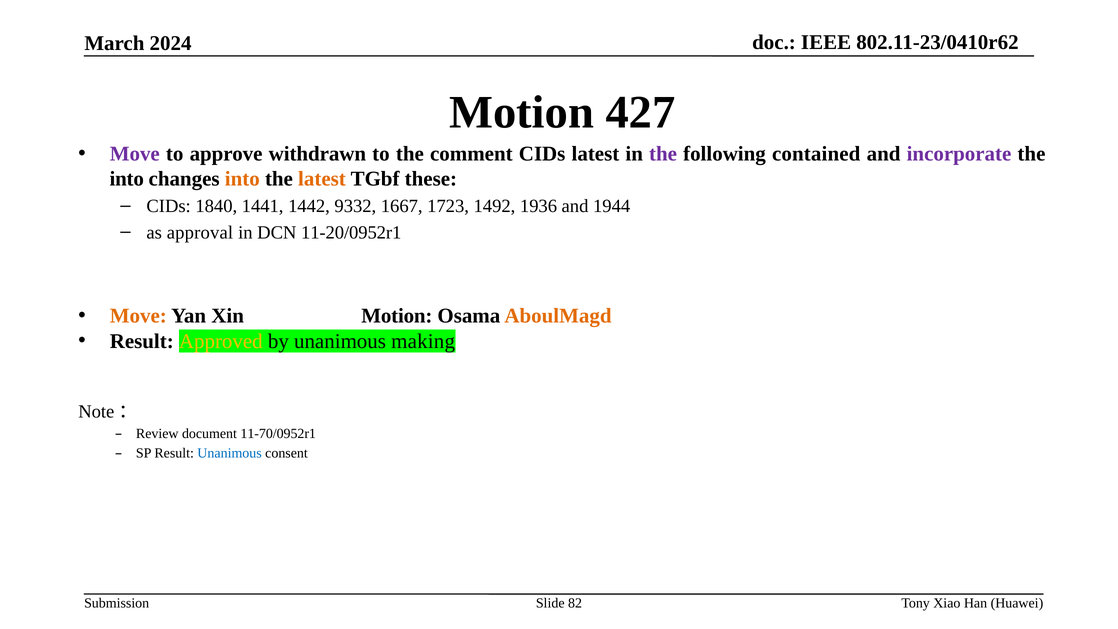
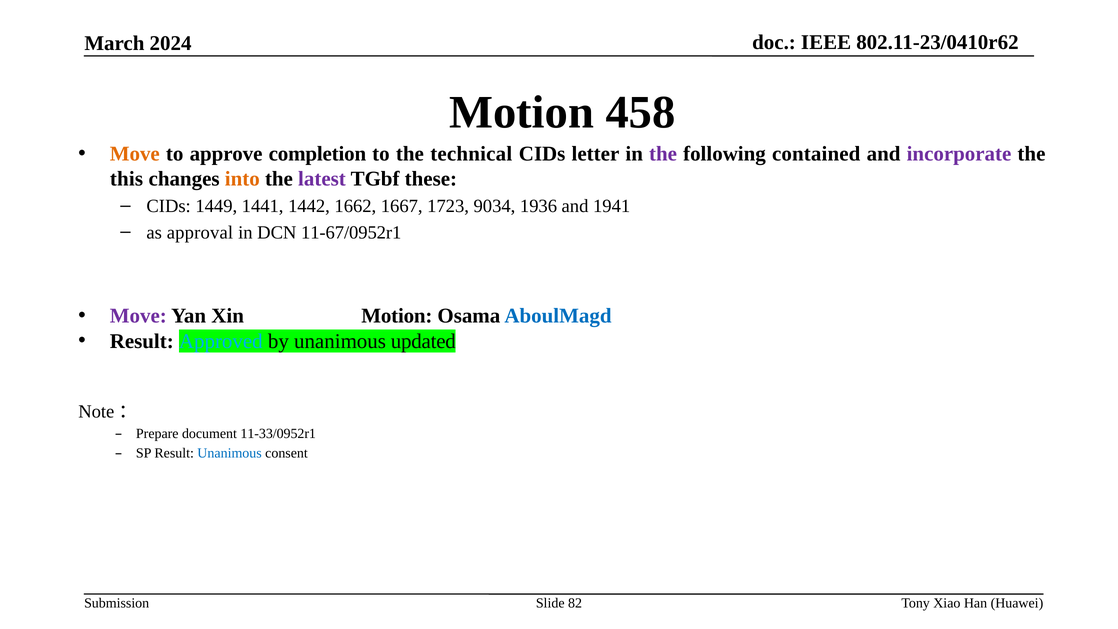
427: 427 -> 458 (641, 112)
Move colour: purple -> orange (135, 154)
withdrawn: withdrawn -> completion (317, 154)
comment: comment -> technical (471, 154)
CIDs latest: latest -> letter (595, 154)
into: into -> this (127, 179)
latest colour: orange -> purple (322, 179)
1840: 1840 -> 1449 (216, 206)
9332: 9332 -> 1662 (355, 206)
1492: 1492 -> 9034 (494, 206)
1944: 1944 -> 1941 (612, 206)
11-20/0952r1: 11-20/0952r1 -> 11-67/0952r1 (351, 232)
Move colour: orange -> purple (138, 316)
AboulMagd colour: orange -> blue (558, 316)
Approved colour: yellow -> light blue (221, 341)
making: making -> updated (423, 341)
Review: Review -> Prepare (157, 434)
11-70/0952r1: 11-70/0952r1 -> 11-33/0952r1 (278, 434)
